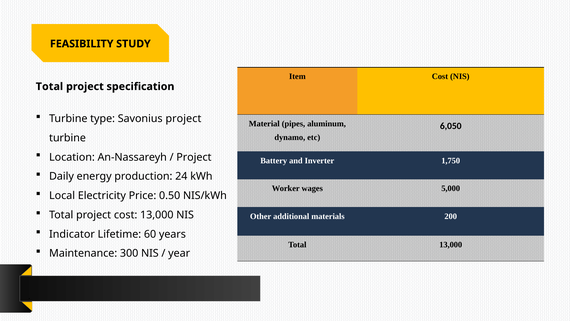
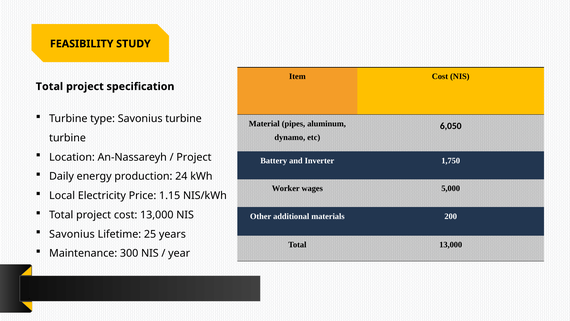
Savonius project: project -> turbine (184, 118)
0.50: 0.50 -> 1.15 (170, 195)
Indicator: Indicator -> Savonius (72, 234)
60: 60 -> 25 (150, 234)
